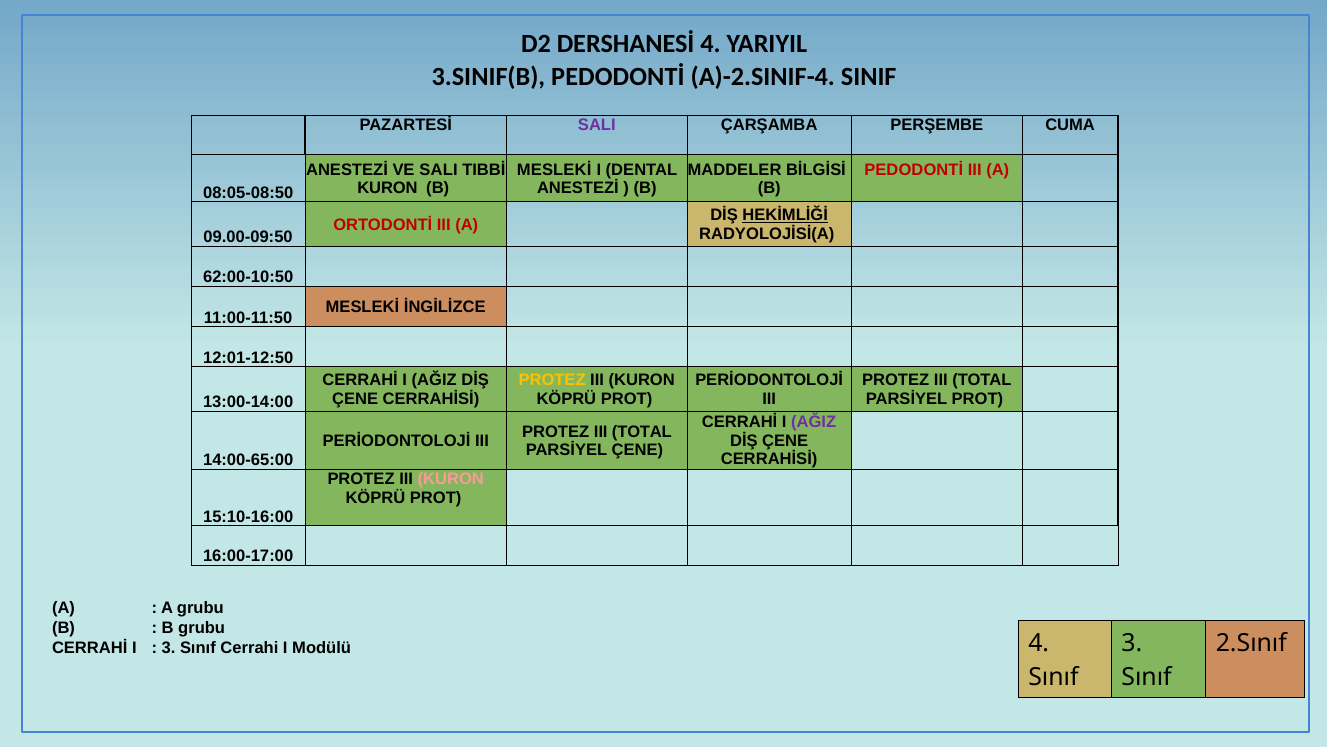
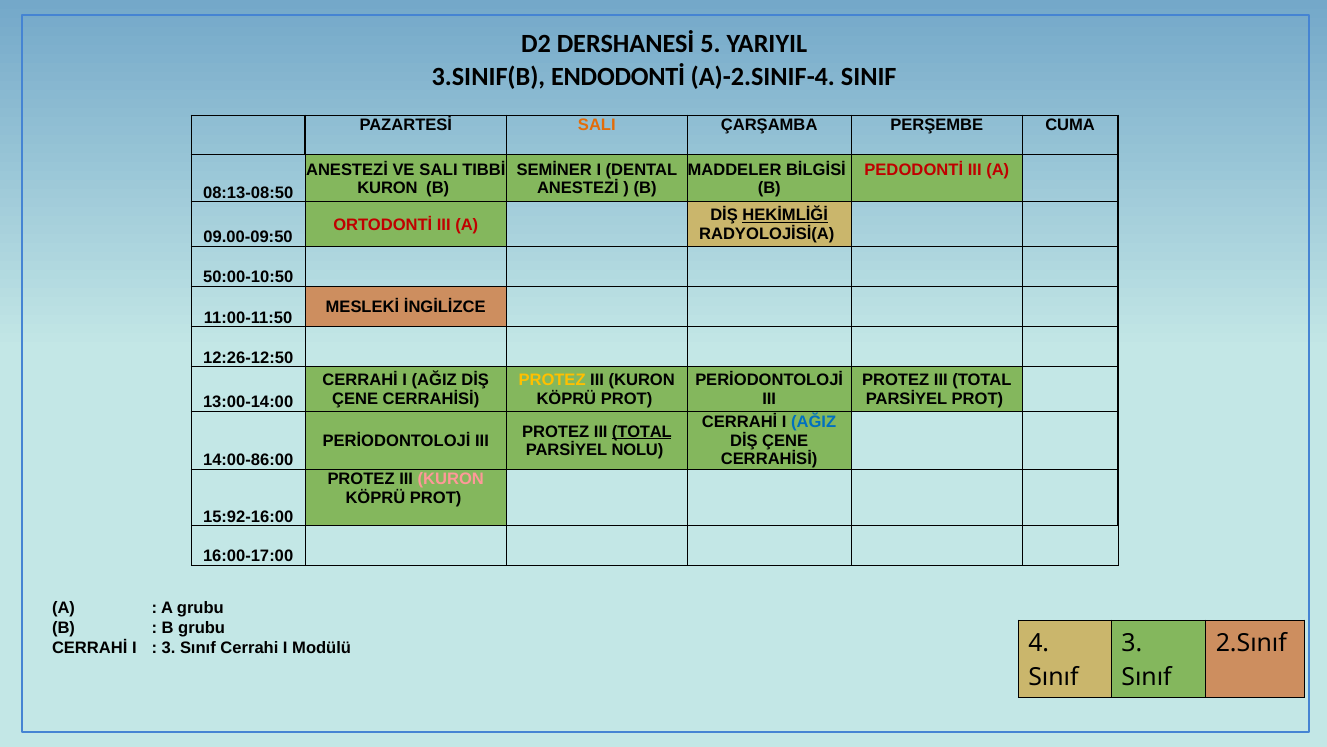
DERSHANESİ 4: 4 -> 5 (710, 44)
3.SINIF(B PEDODONTİ: PEDODONTİ -> ENDODONTİ (618, 77)
SALI colour: purple -> orange (597, 125)
MESLEKİ: MESLEKİ -> SEMİNER (554, 170)
08:05-08:50: 08:05-08:50 -> 08:13-08:50 (248, 193)
62:00-10:50: 62:00-10:50 -> 50:00-10:50 (248, 277)
12:01-12:50: 12:01-12:50 -> 12:26-12:50 (248, 357)
AĞIZ colour: purple -> blue (814, 422)
TOTAL underline: none -> present (642, 431)
PARSİYEL ÇENE: ÇENE -> NOLU (637, 450)
14:00-65:00: 14:00-65:00 -> 14:00-86:00 (248, 460)
15:10-16:00: 15:10-16:00 -> 15:92-16:00 (248, 516)
